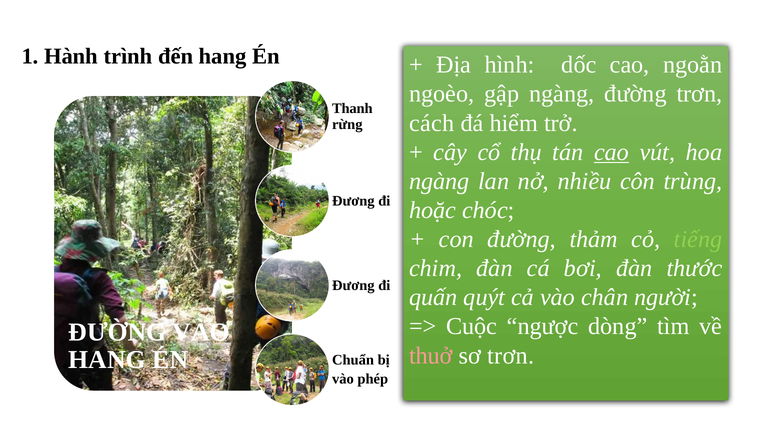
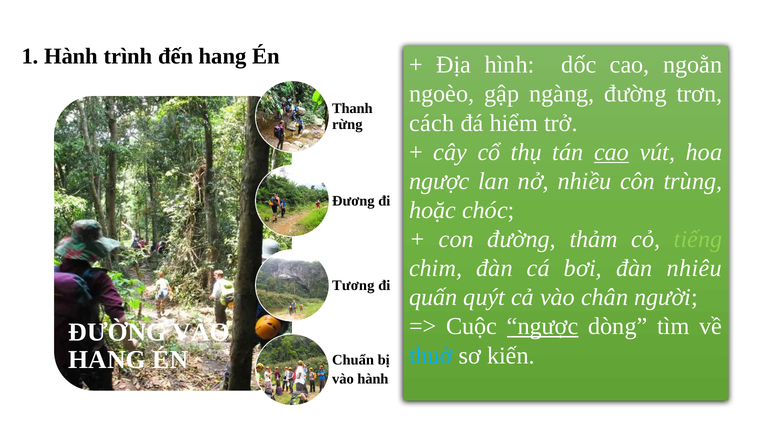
ngàng: ngàng -> ngược (439, 181)
thước: thước -> nhiêu (694, 268)
Đương: Đương -> Tương (353, 285)
ngược underline: none -> present (543, 326)
thuở colour: pink -> light blue (431, 355)
sơ trơn: trơn -> kiến (511, 355)
vào phép: phép -> hành (373, 379)
